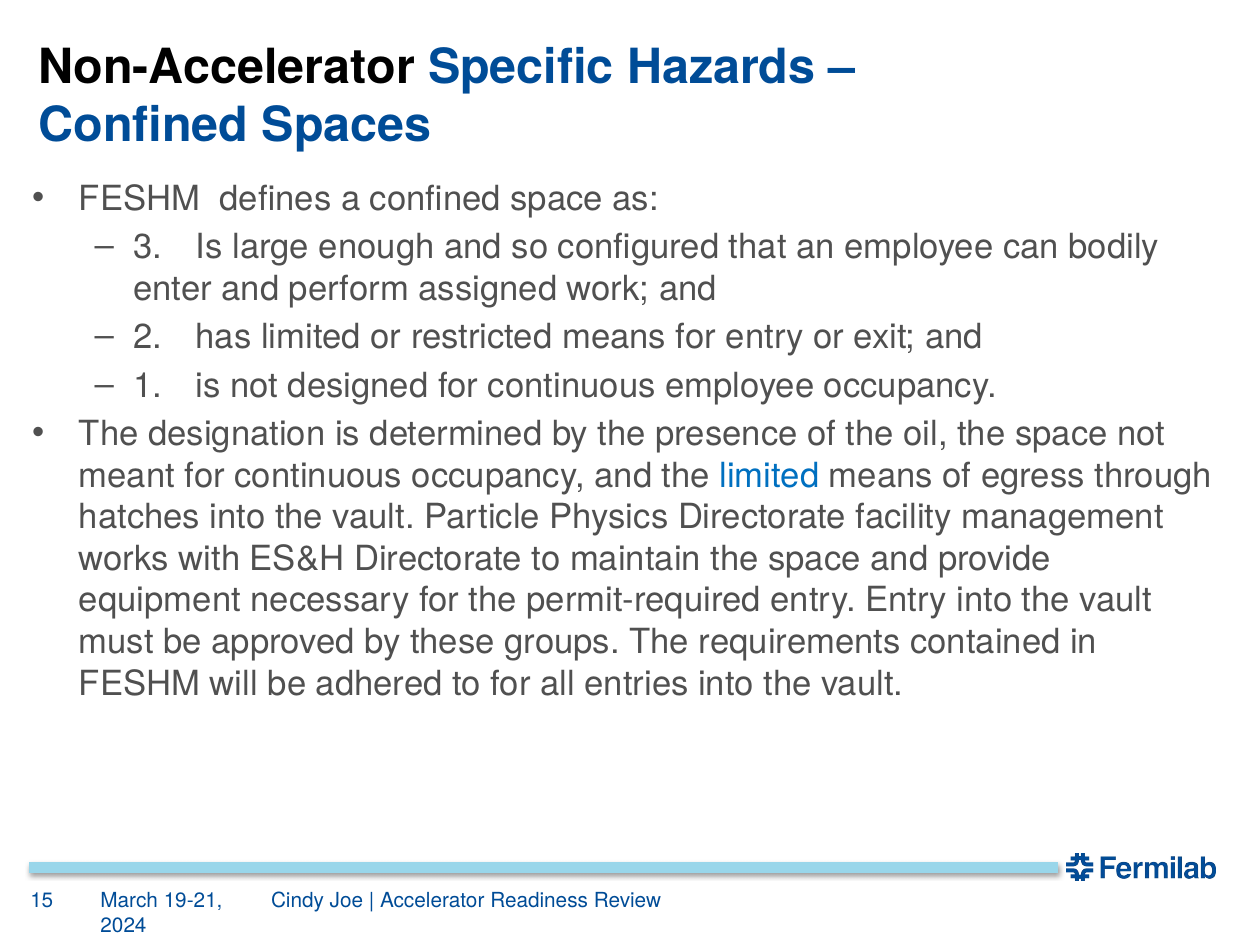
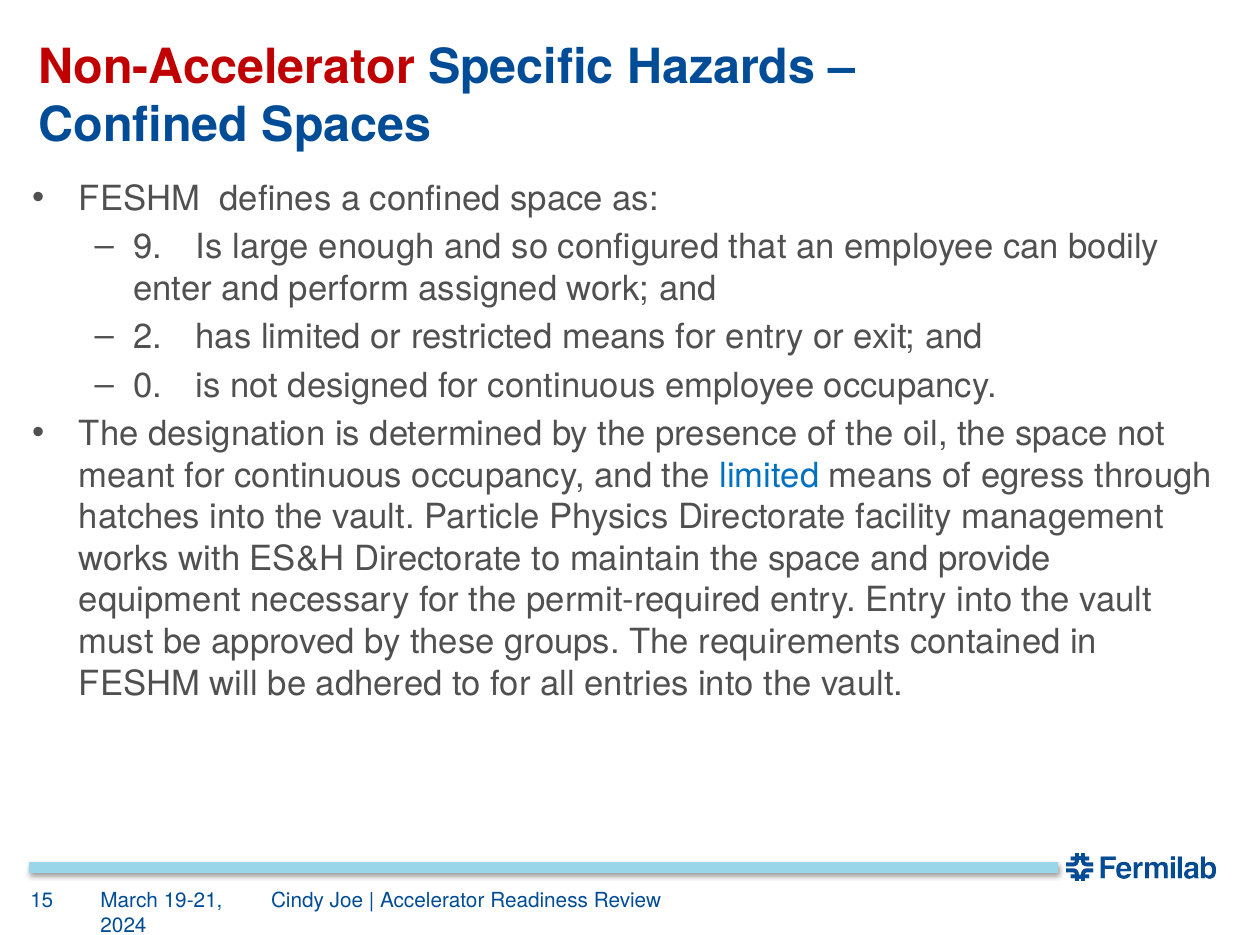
Non-Accelerator colour: black -> red (227, 67)
3: 3 -> 9 (148, 247)
1: 1 -> 0 (148, 386)
